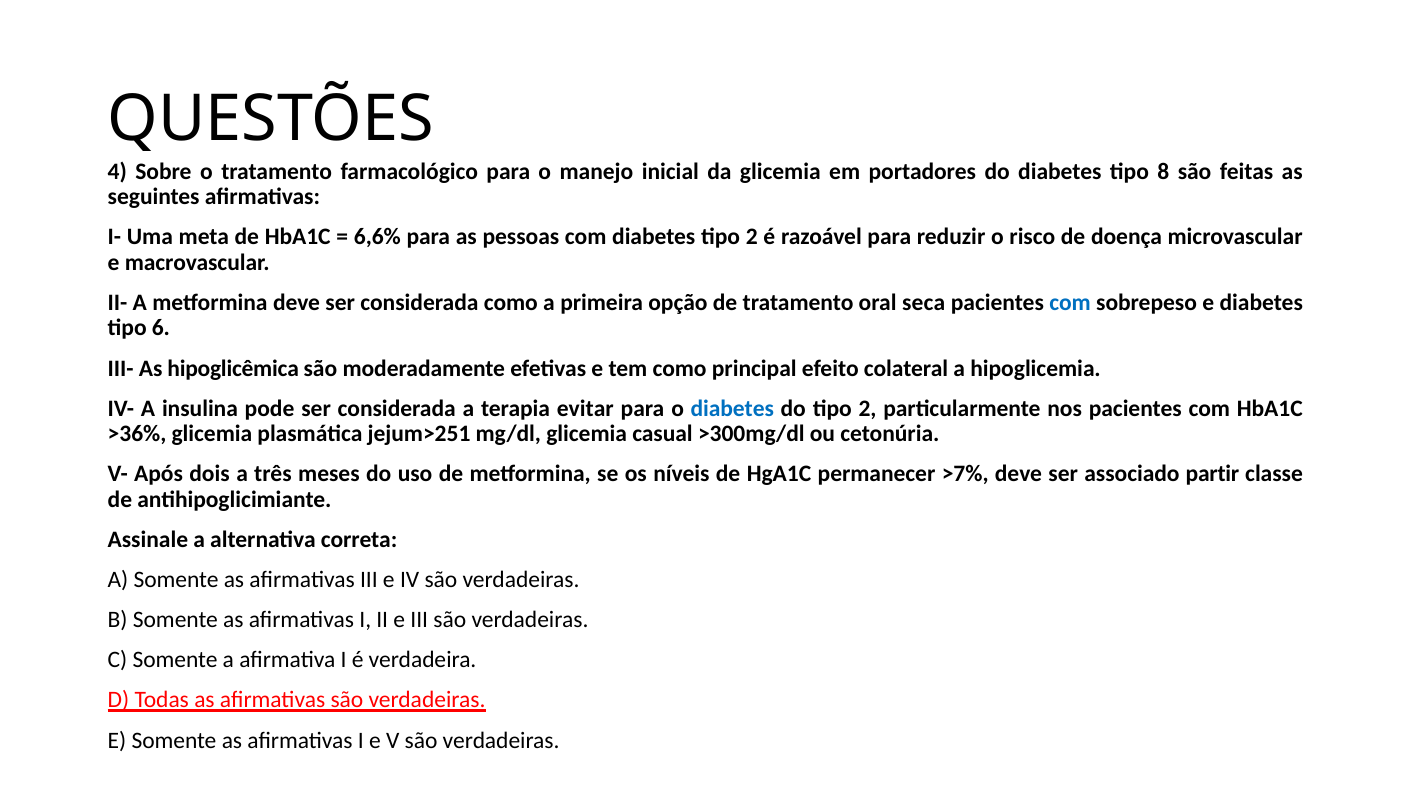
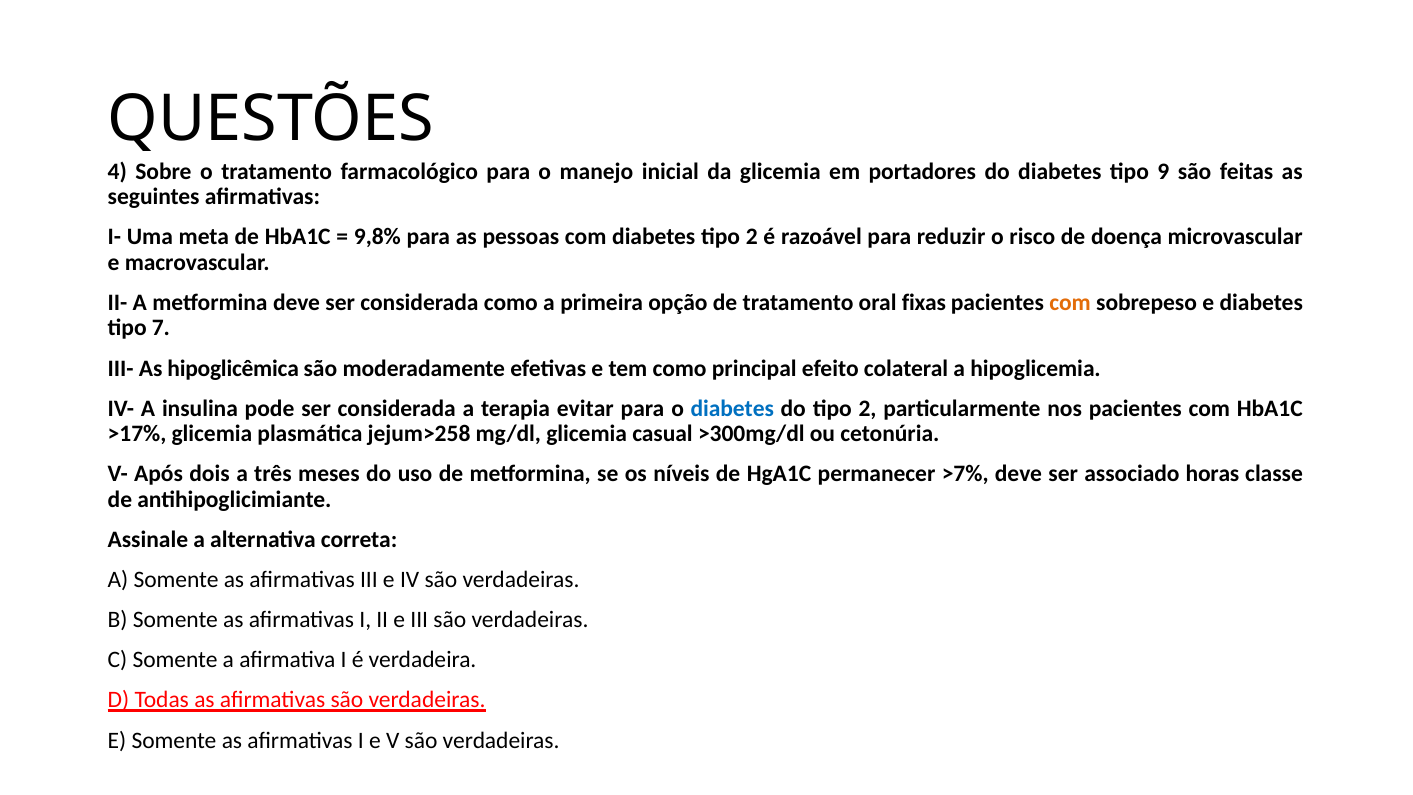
8: 8 -> 9 (1163, 172)
6,6%: 6,6% -> 9,8% (377, 237)
seca: seca -> fixas (924, 303)
com colour: blue -> orange (1070, 303)
6: 6 -> 7 (161, 328)
>36%: >36% -> >17% (137, 434)
jejum>251: jejum>251 -> jejum>258 (419, 434)
partir: partir -> horas (1212, 474)
